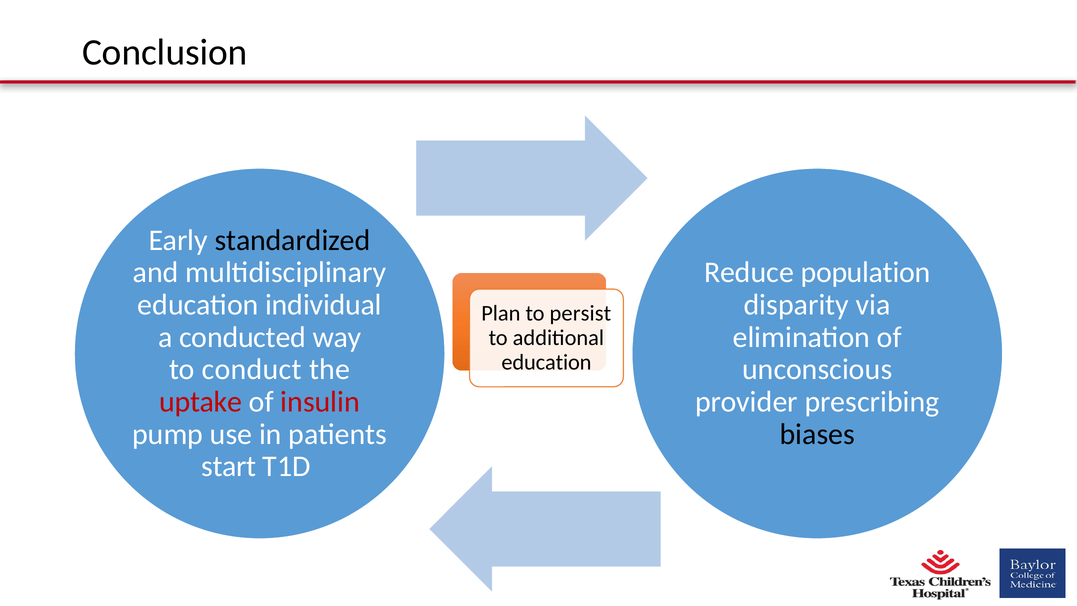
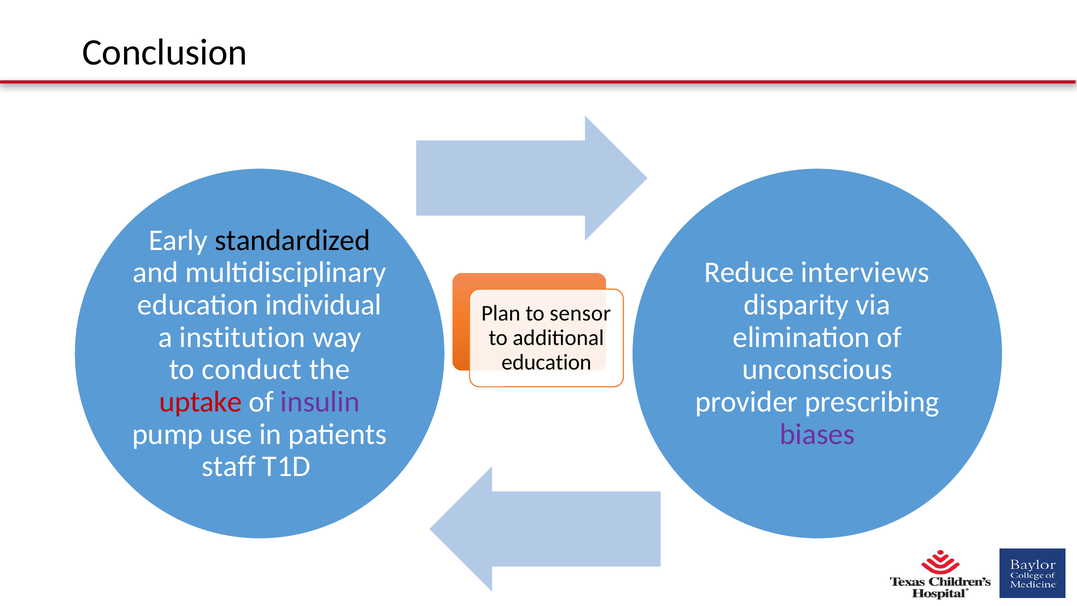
population: population -> interviews (865, 272)
persist: persist -> sensor (580, 313)
conducted: conducted -> institution (242, 337)
insulin colour: red -> purple (320, 402)
biases colour: black -> purple (817, 434)
start: start -> staff (229, 466)
